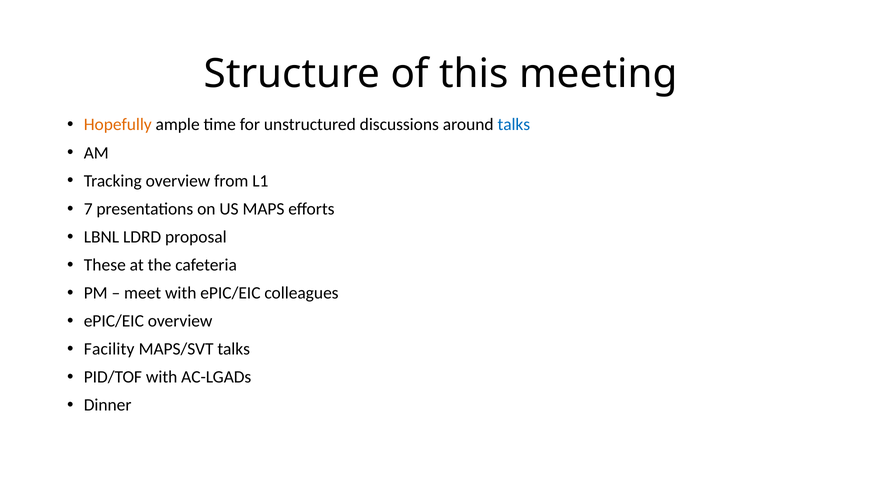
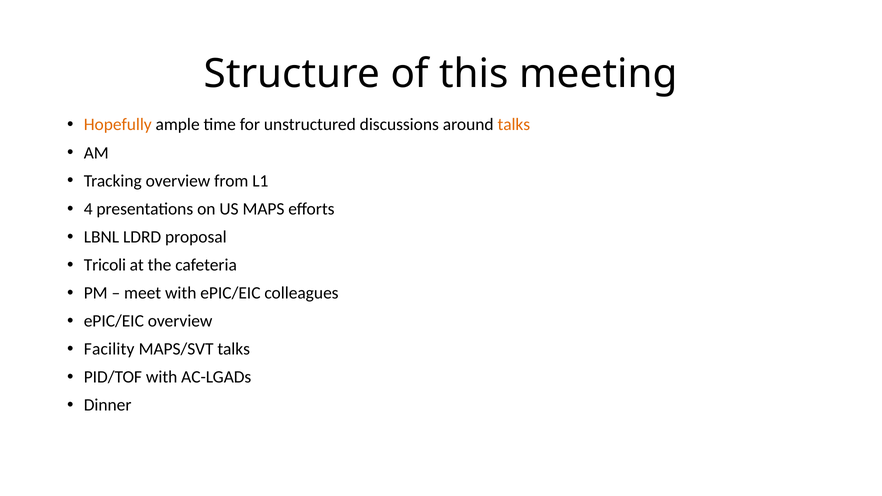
talks colour: blue -> orange (514, 125)
7: 7 -> 4 (88, 209)
These: These -> Tricoli (105, 265)
